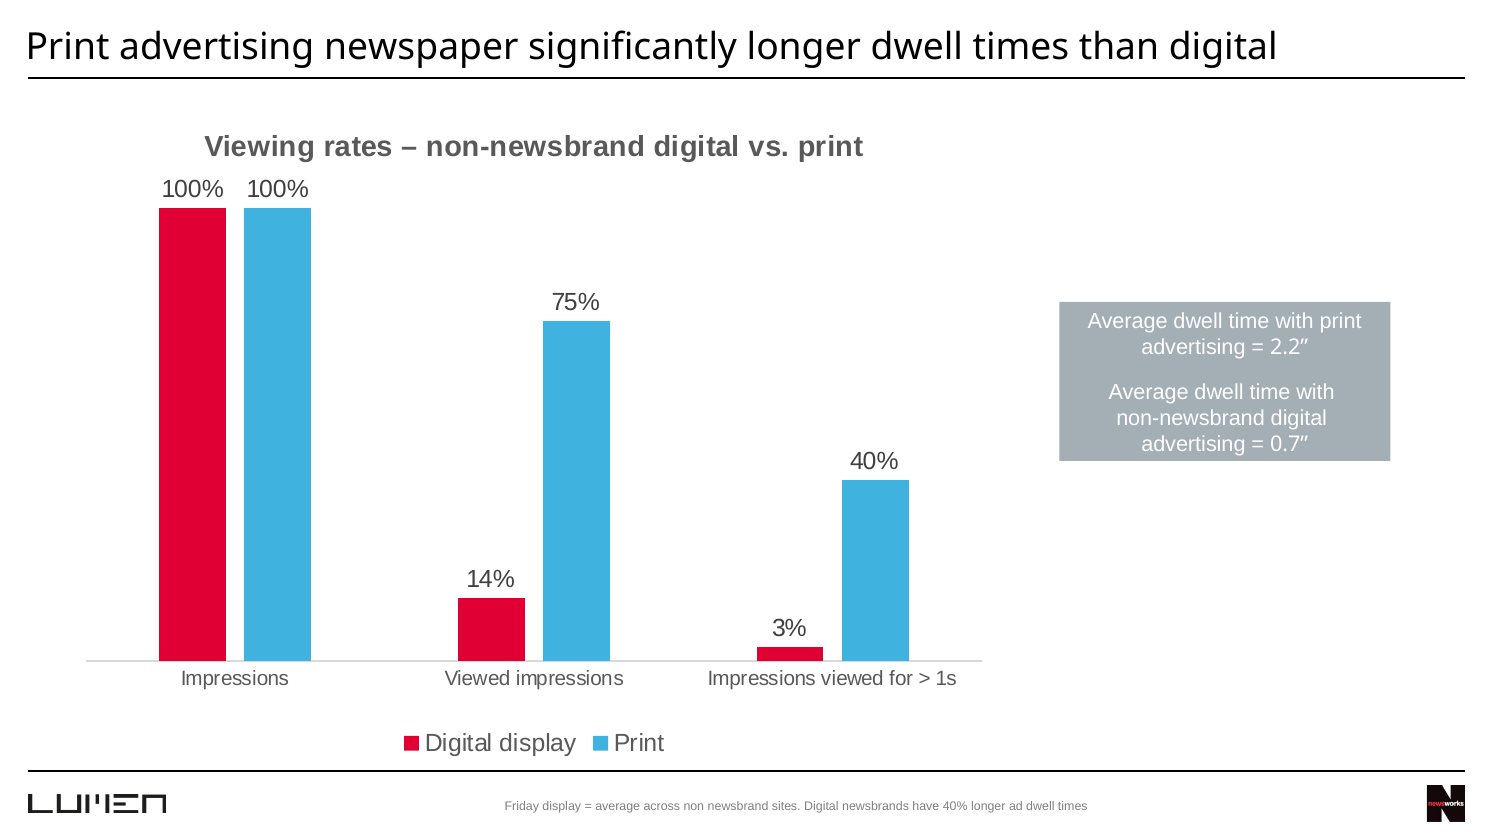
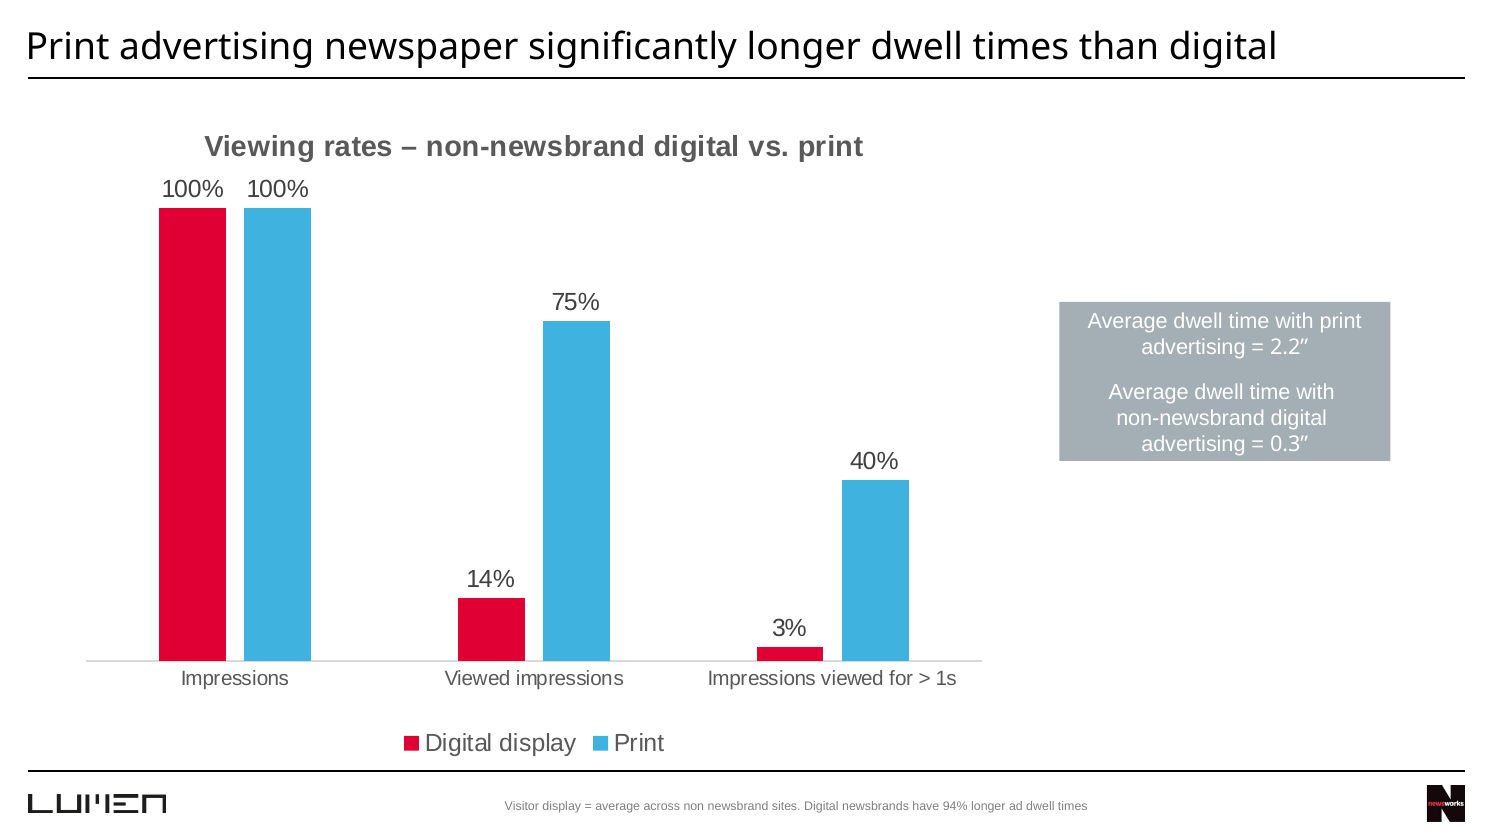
0.7: 0.7 -> 0.3 (1289, 444)
Friday: Friday -> Visitor (522, 806)
have 40%: 40% -> 94% (955, 806)
